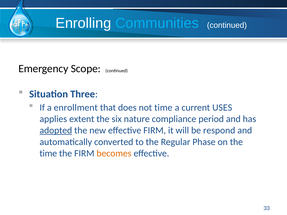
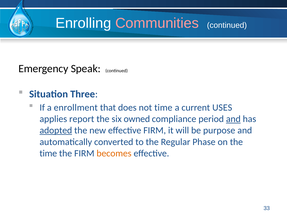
Communities colour: light blue -> pink (157, 23)
Scope: Scope -> Speak (86, 69)
extent: extent -> report (82, 119)
nature: nature -> owned (137, 119)
and underline: none -> present (233, 119)
respond: respond -> purpose (219, 131)
